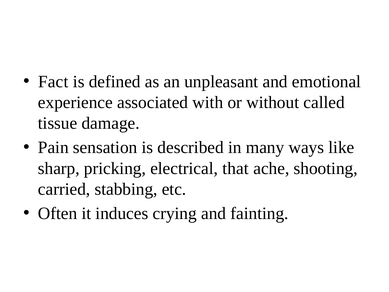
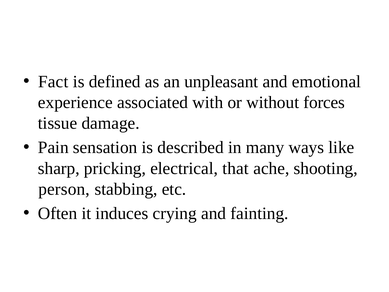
called: called -> forces (324, 102)
carried: carried -> person (64, 189)
